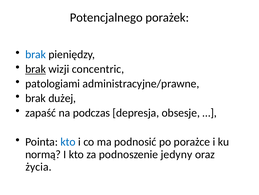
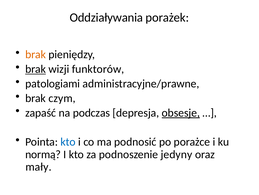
Potencjalnego: Potencjalnego -> Oddziaływania (106, 18)
brak colour: blue -> orange (36, 54)
concentric: concentric -> funktorów (98, 69)
dużej: dużej -> czym (62, 98)
obsesje underline: none -> present (181, 112)
życia: życia -> mały (39, 166)
